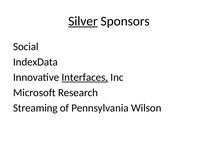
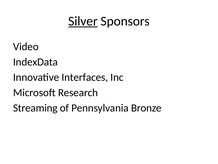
Social: Social -> Video (26, 47)
Interfaces underline: present -> none (85, 77)
Wilson: Wilson -> Bronze (146, 108)
